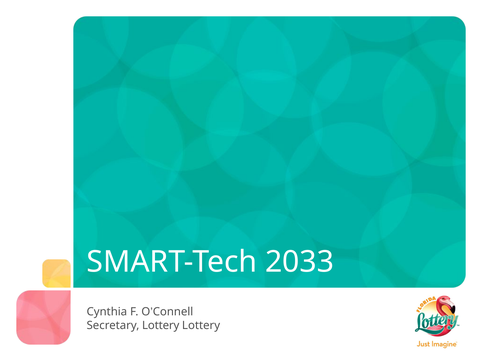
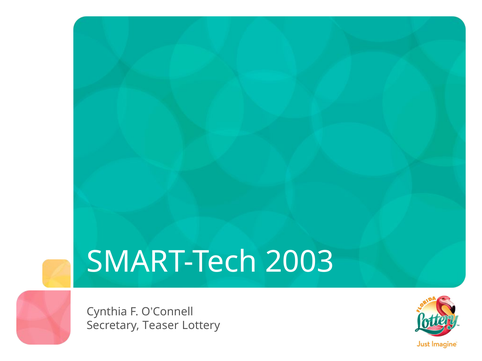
2033: 2033 -> 2003 (299, 262)
Secretary Lottery: Lottery -> Teaser (161, 326)
